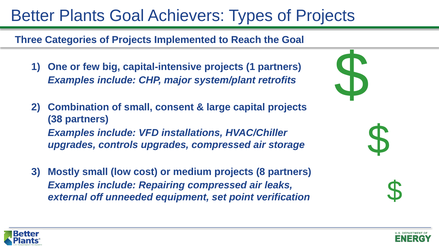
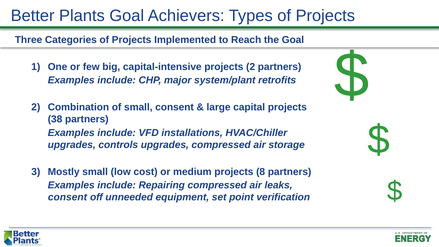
projects 1: 1 -> 2 (251, 67)
external: external -> consent (67, 197)
